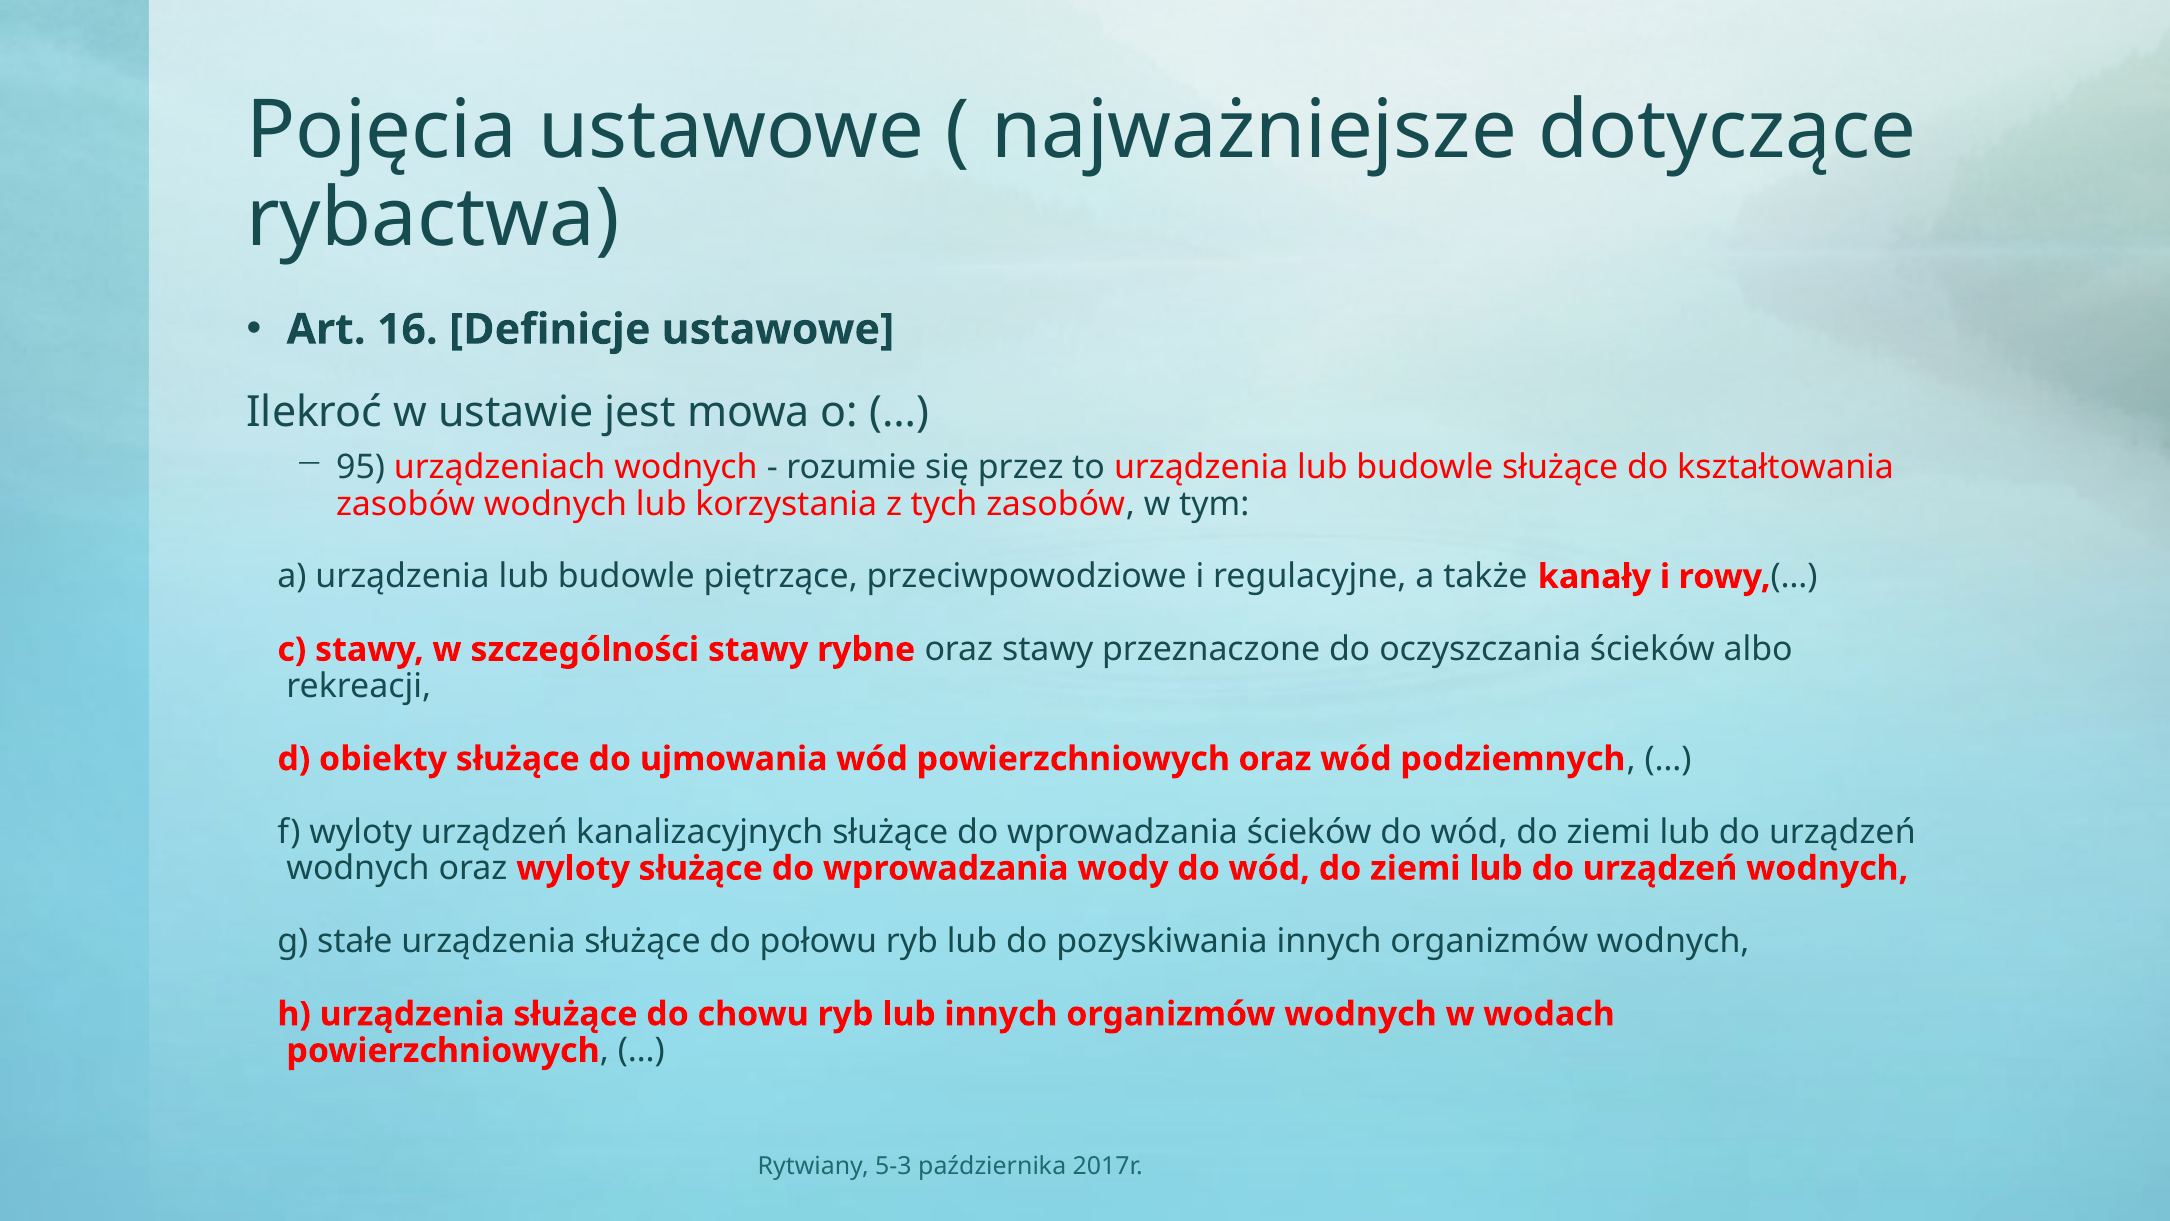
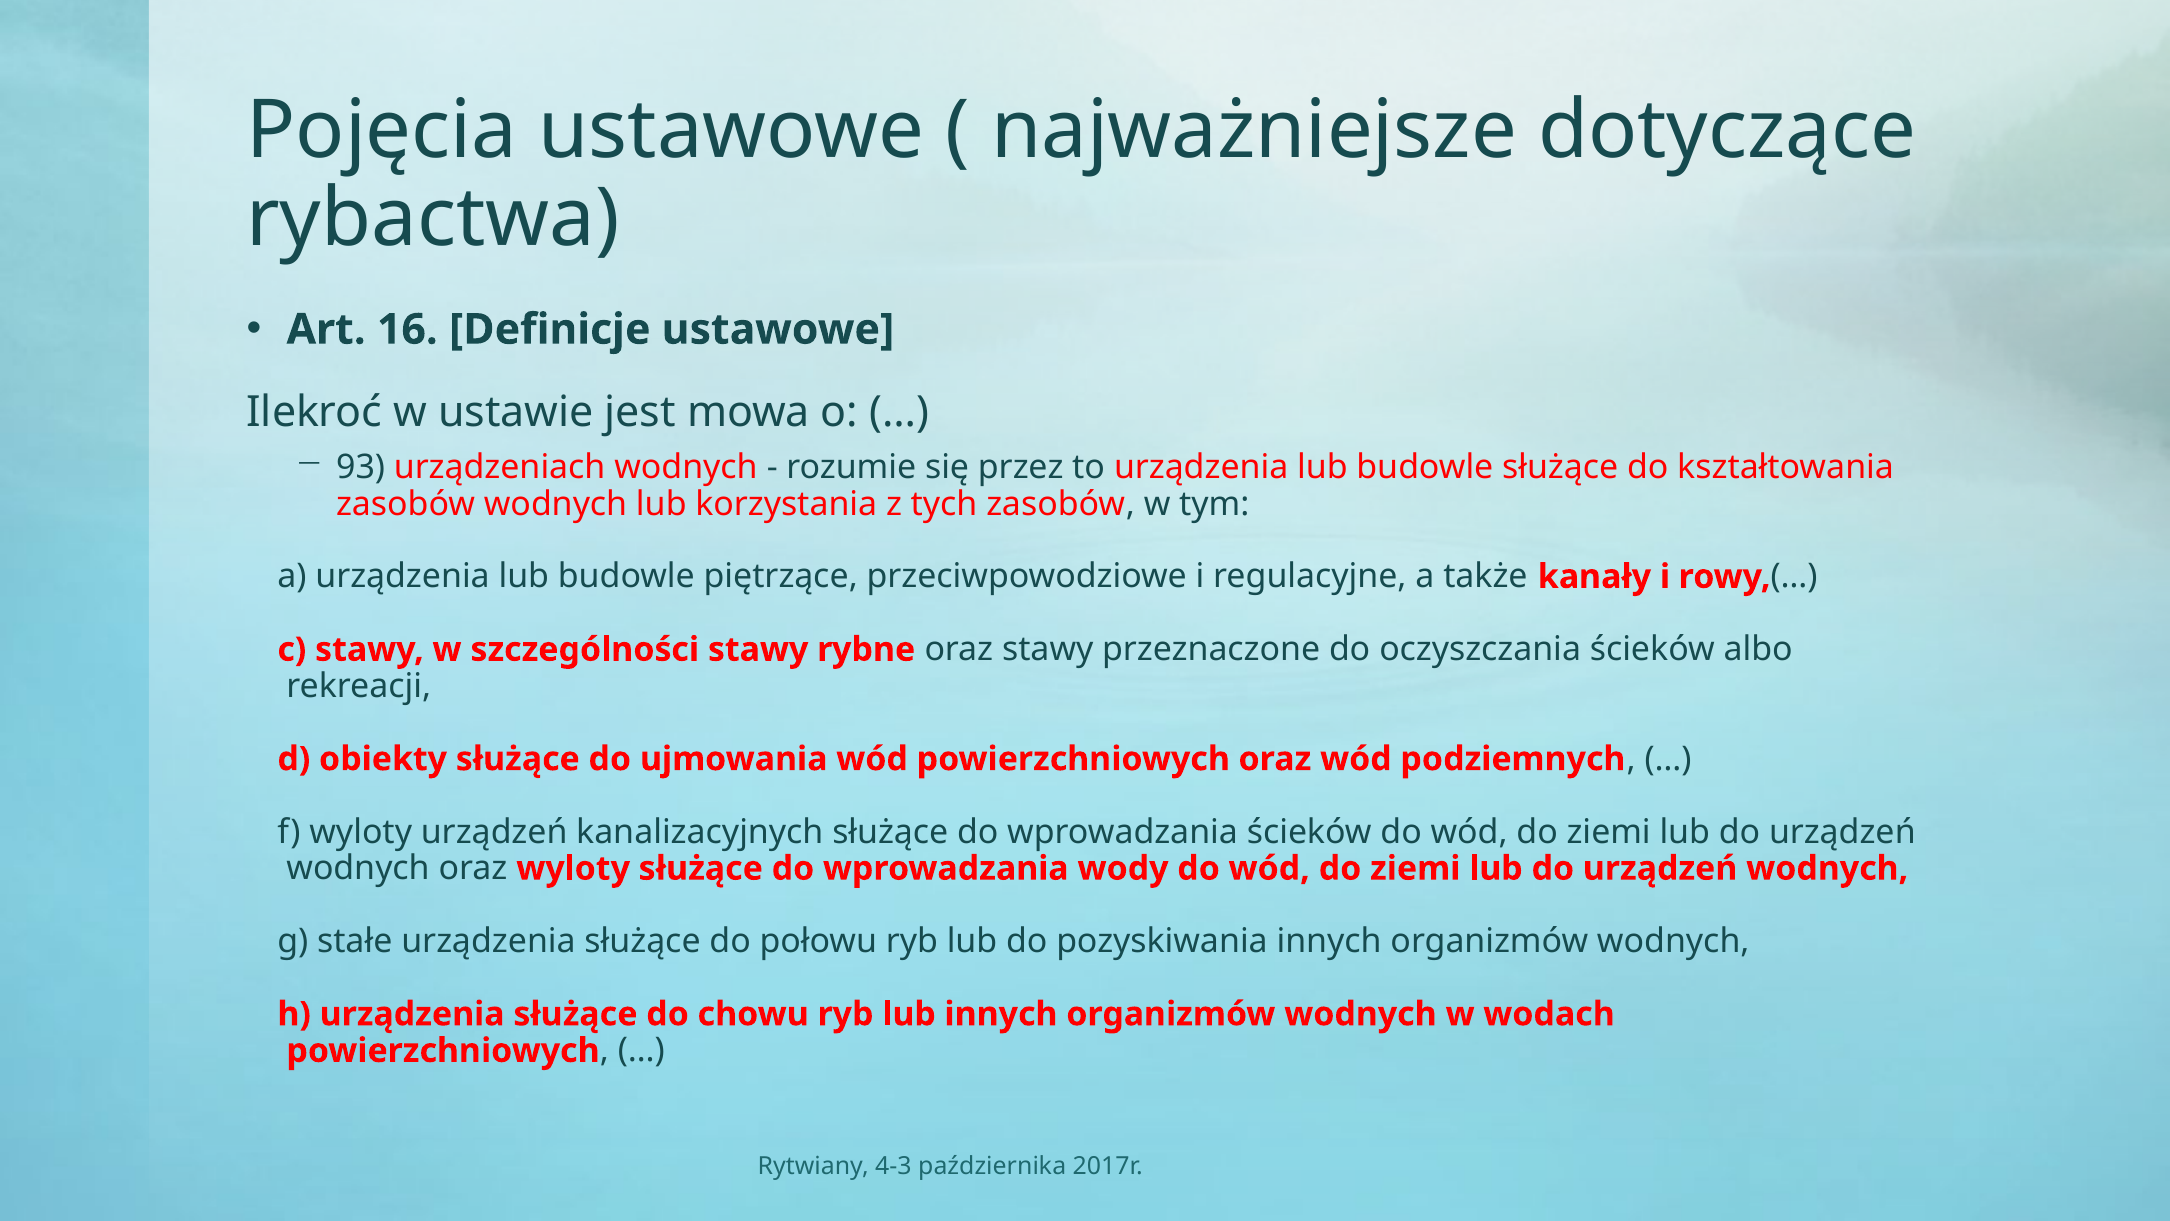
95: 95 -> 93 (361, 467)
5-3: 5-3 -> 4-3 (893, 1166)
